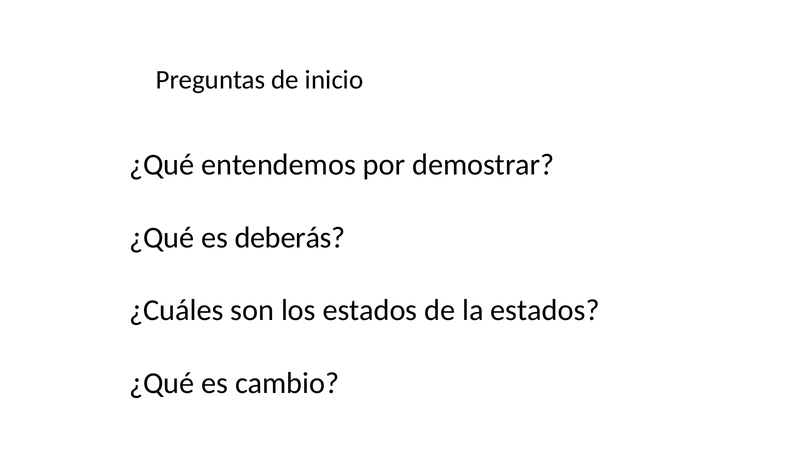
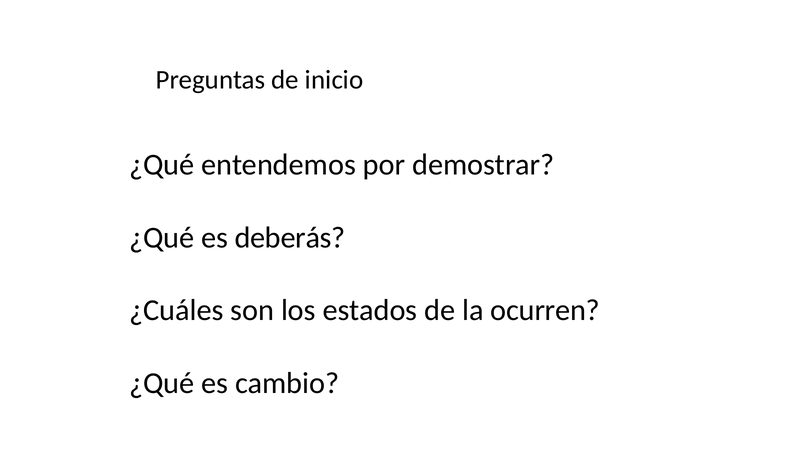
la estados: estados -> ocurren (545, 310)
